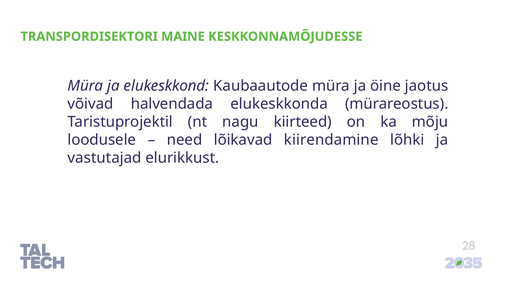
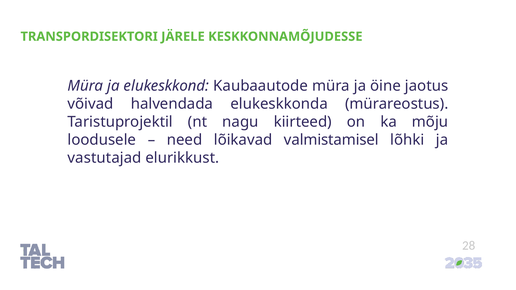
MAINE: MAINE -> JÄRELE (183, 37)
kiirendamine: kiirendamine -> valmistamisel (331, 140)
